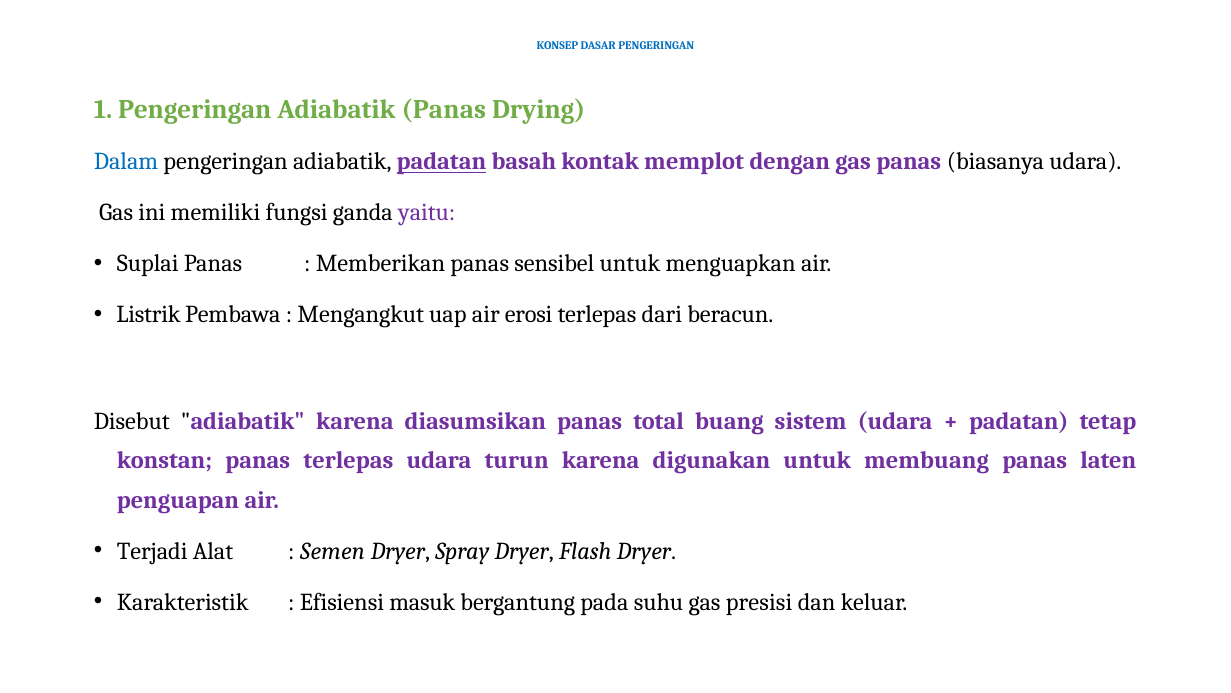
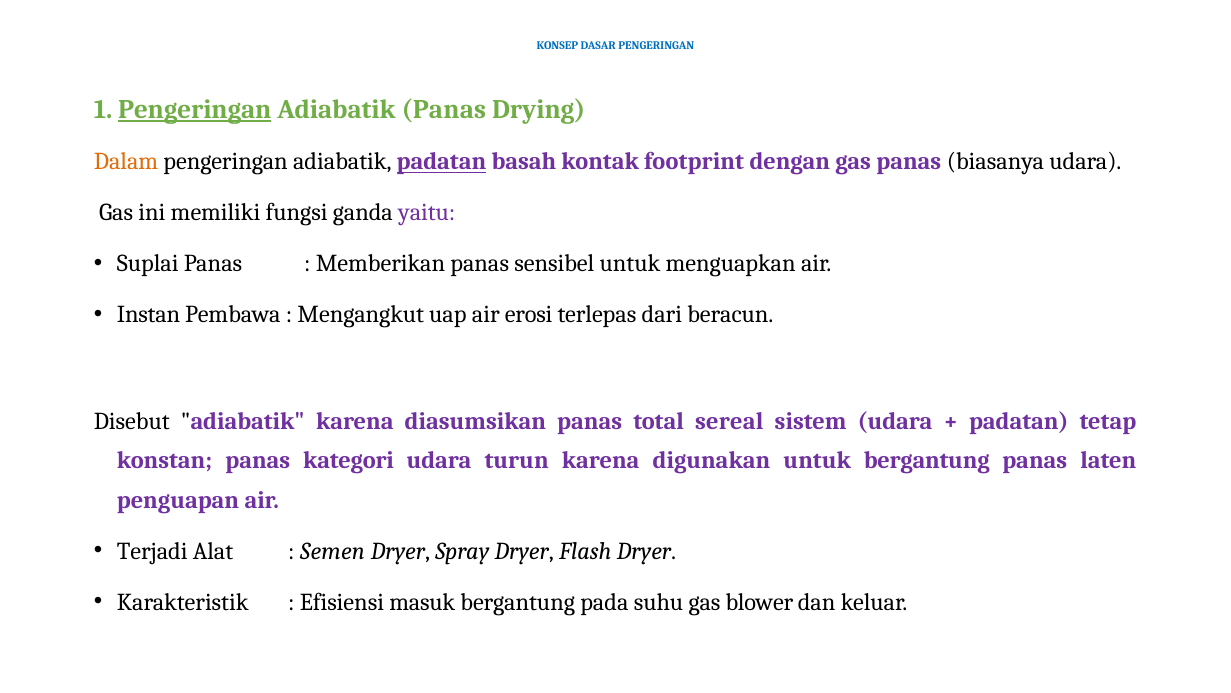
Pengeringan underline: none -> present (195, 109)
Dalam colour: blue -> orange (126, 162)
memplot: memplot -> footprint (694, 162)
Listrik: Listrik -> Instan (149, 315)
buang: buang -> sereal (729, 421)
panas terlepas: terlepas -> kategori (349, 460)
untuk membuang: membuang -> bergantung (927, 460)
presisi: presisi -> blower (759, 602)
